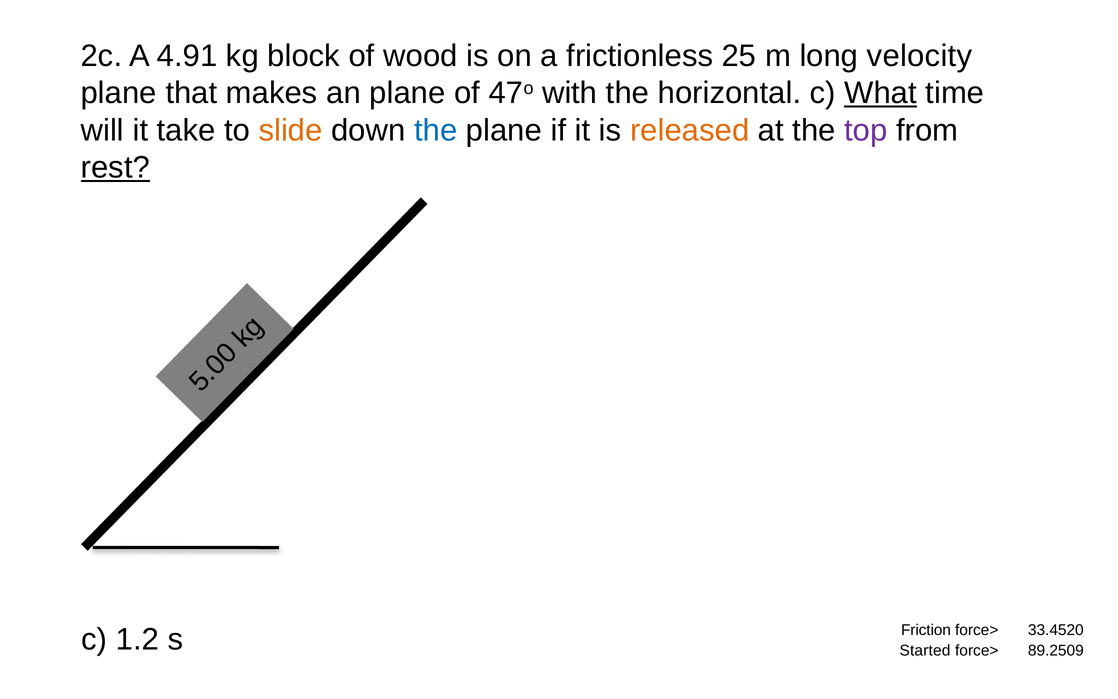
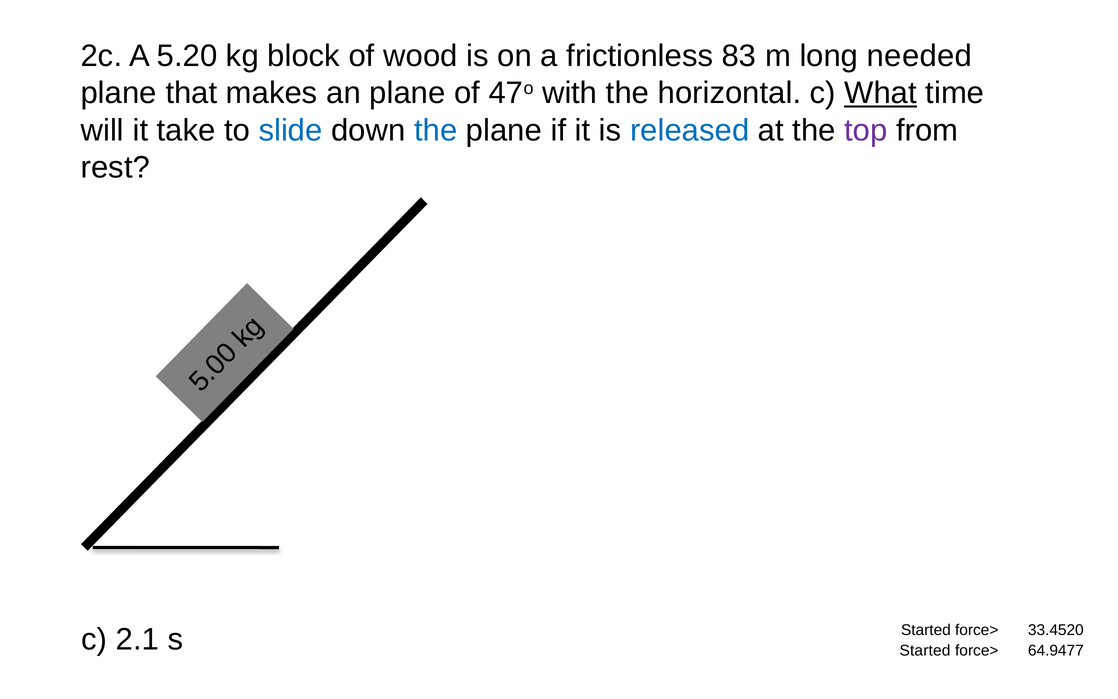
4.91: 4.91 -> 5.20 (187, 56)
25: 25 -> 83 (739, 56)
velocity: velocity -> needed (919, 56)
slide colour: orange -> blue (291, 130)
released colour: orange -> blue (690, 130)
rest underline: present -> none (115, 168)
1.2: 1.2 -> 2.1 (137, 639)
s Friction: Friction -> Started (926, 630)
89.2509: 89.2509 -> 64.9477 (1056, 650)
